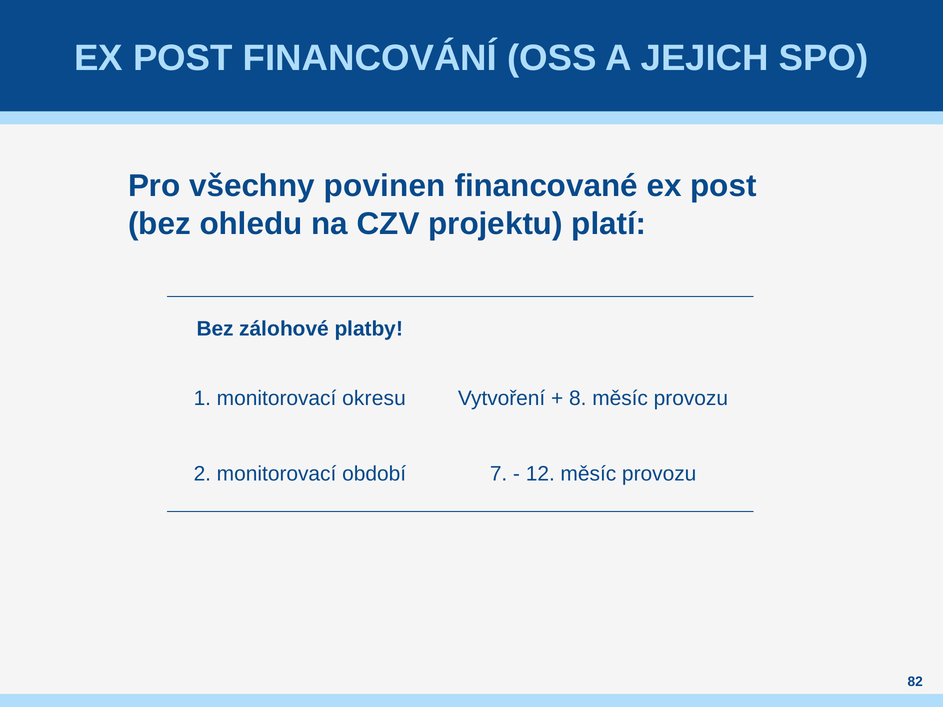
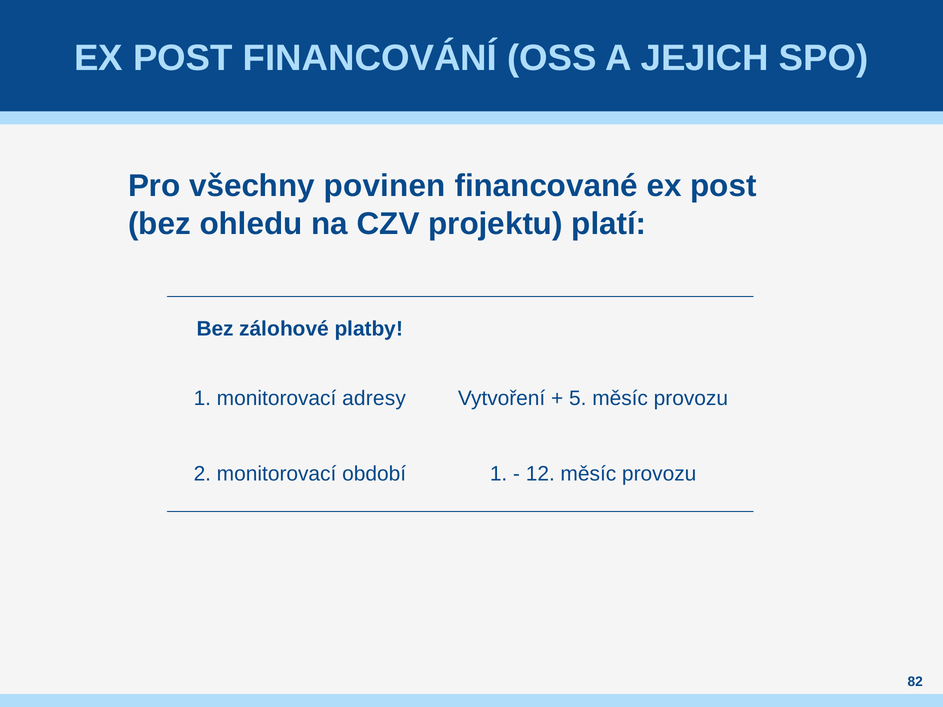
okresu: okresu -> adresy (374, 398)
8: 8 -> 5 (578, 398)
období 7: 7 -> 1 (499, 474)
